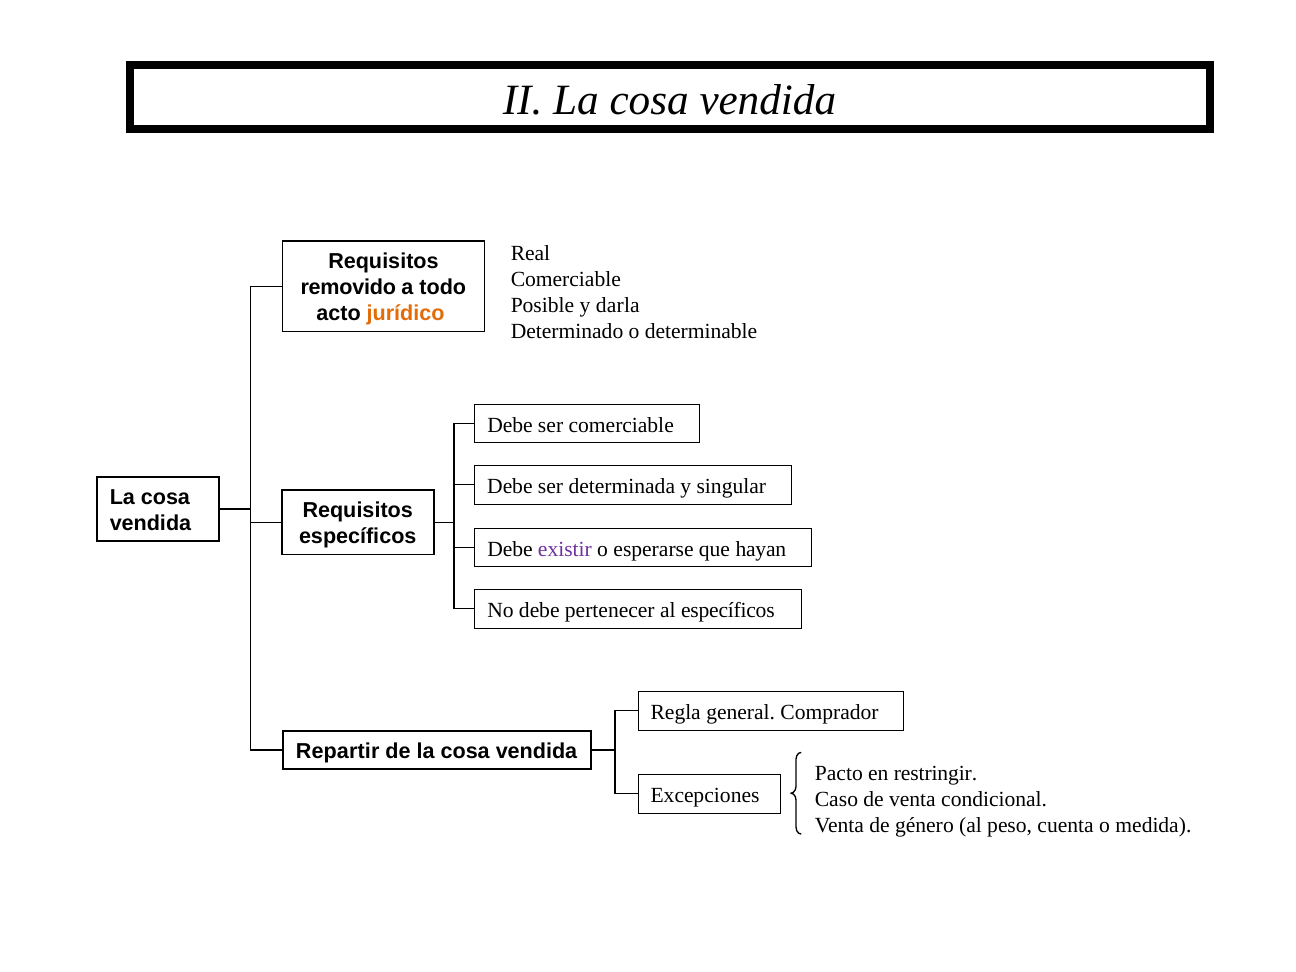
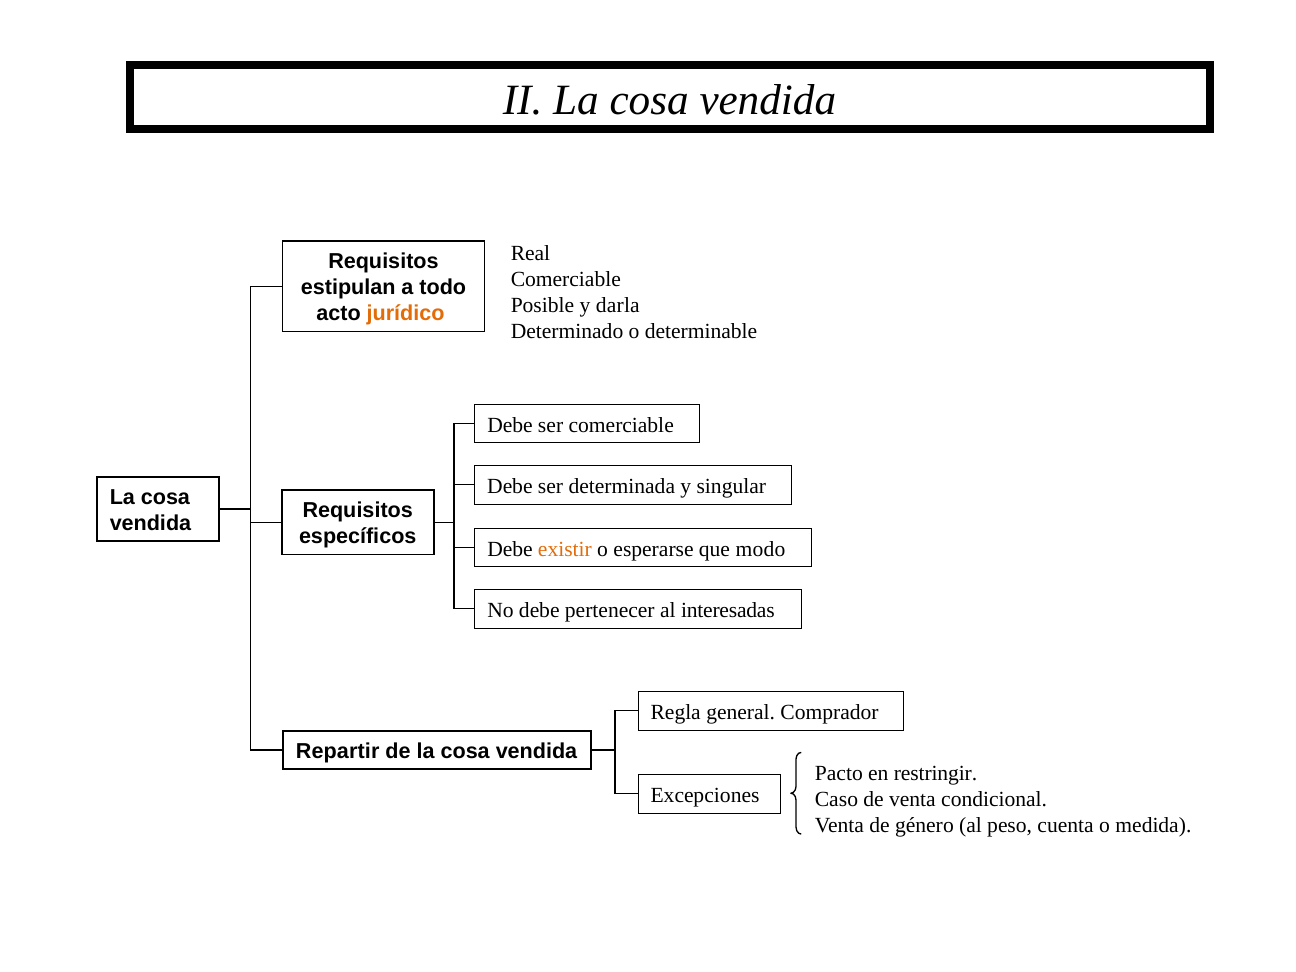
removido: removido -> estipulan (348, 288)
existir colour: purple -> orange (565, 549)
hayan: hayan -> modo (761, 549)
al específicos: específicos -> interesadas (728, 610)
